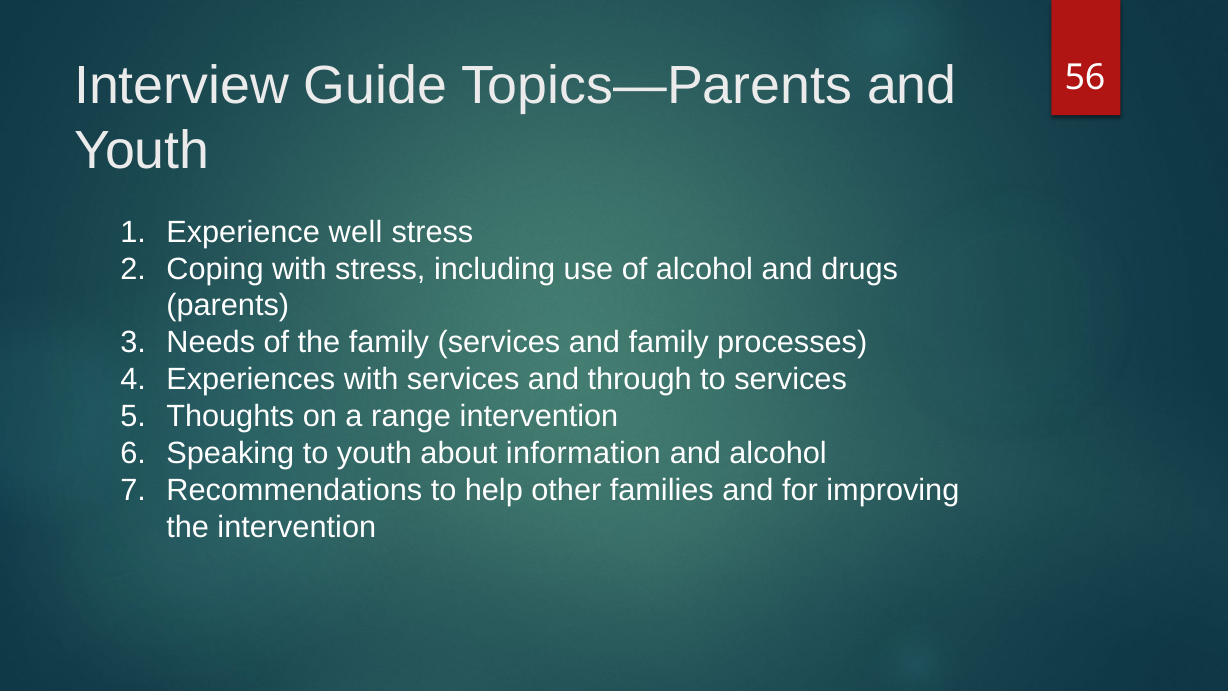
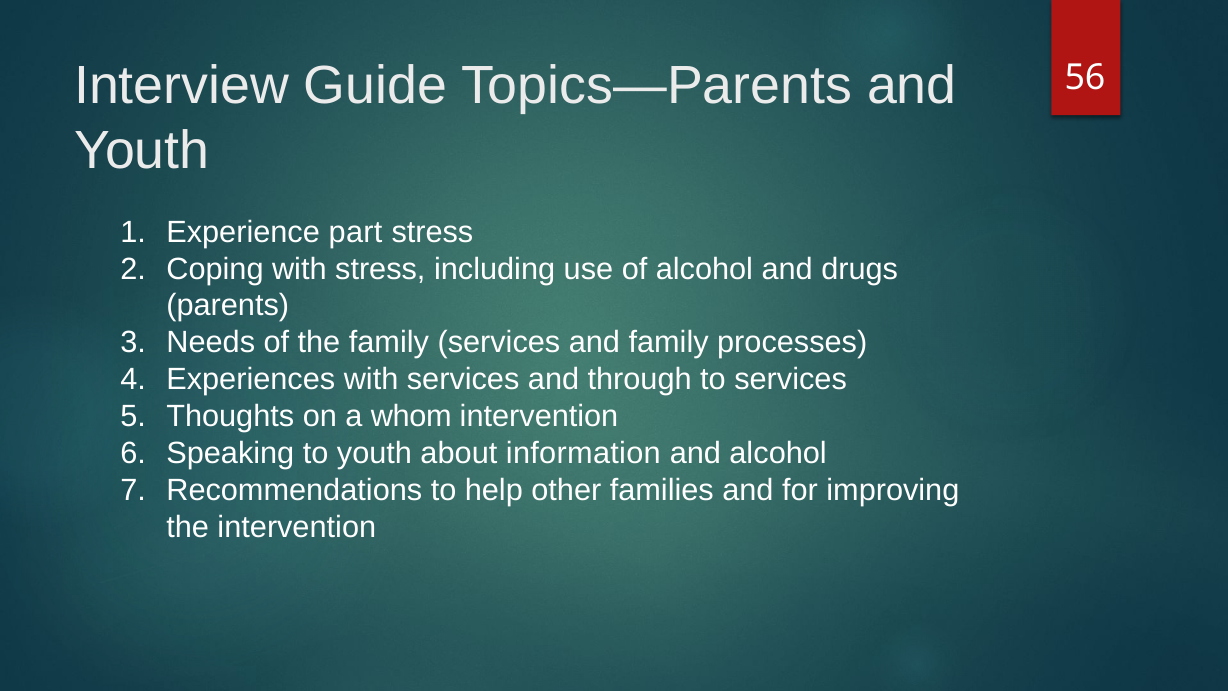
well: well -> part (356, 232)
range: range -> whom (411, 416)
